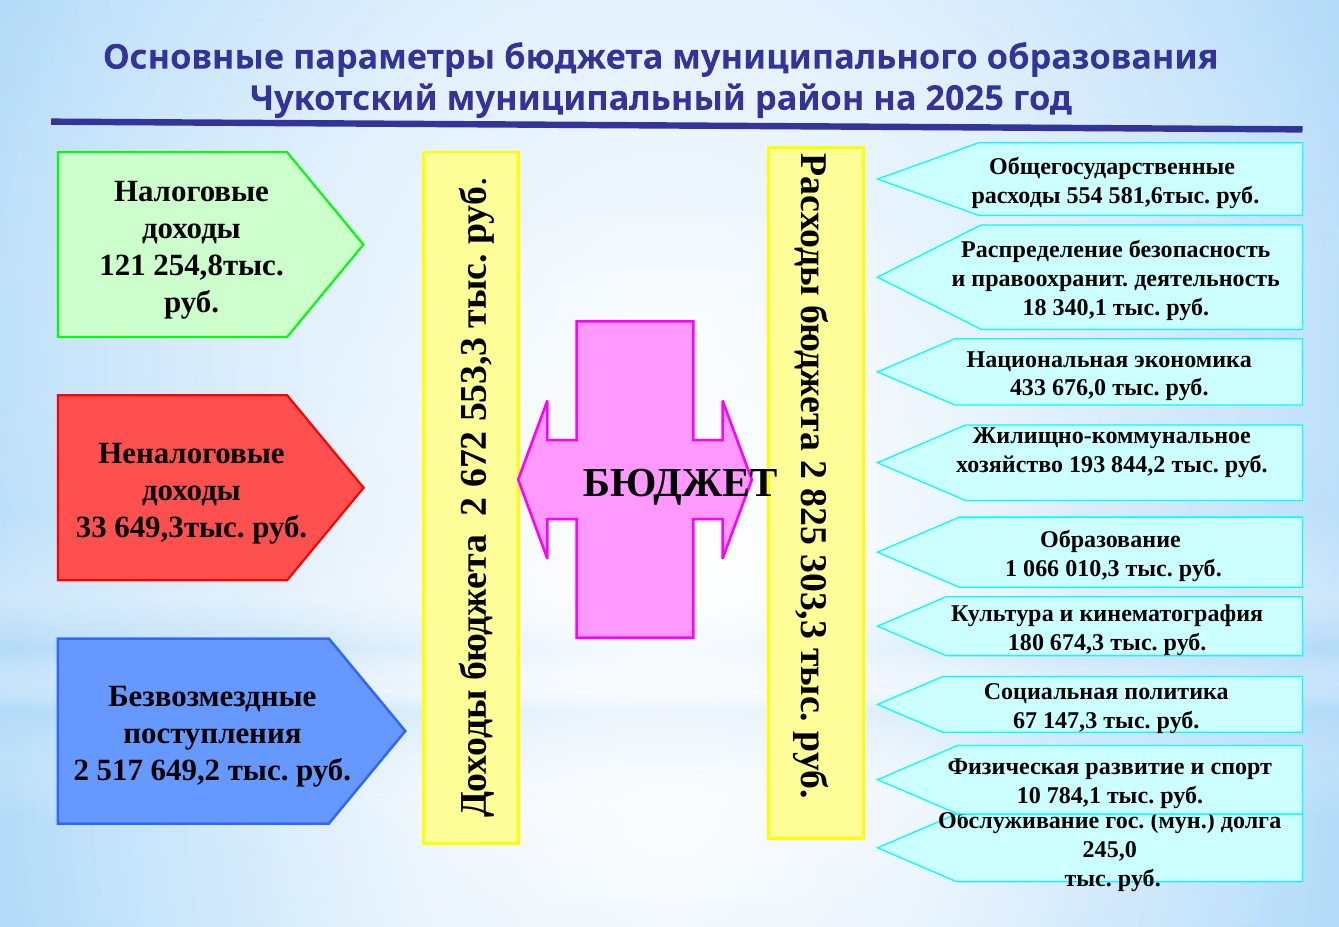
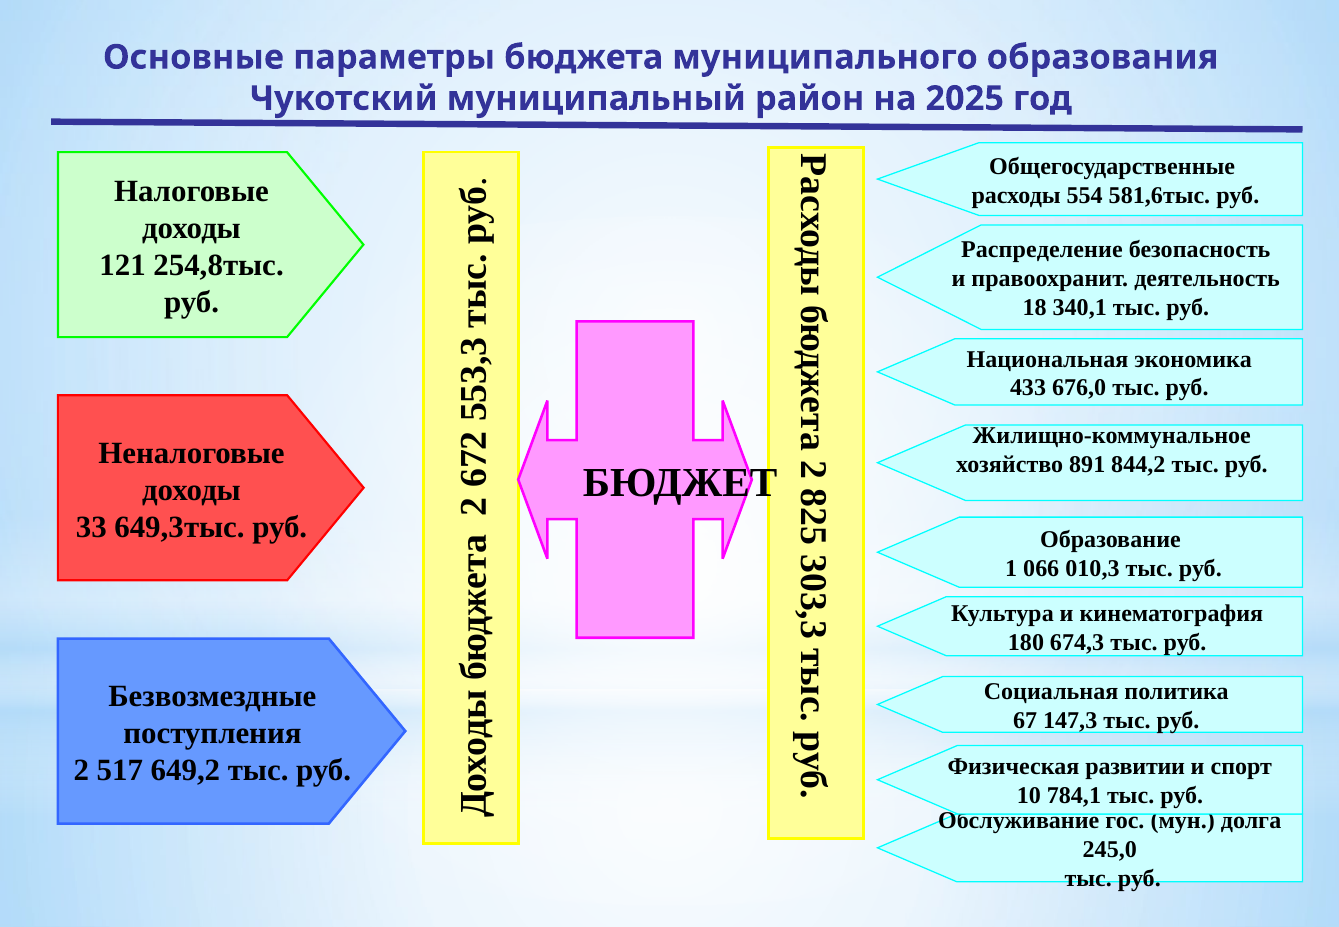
193: 193 -> 891 (1087, 464)
развитие: развитие -> развитии (1135, 767)
